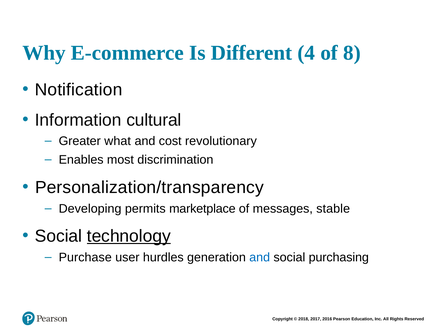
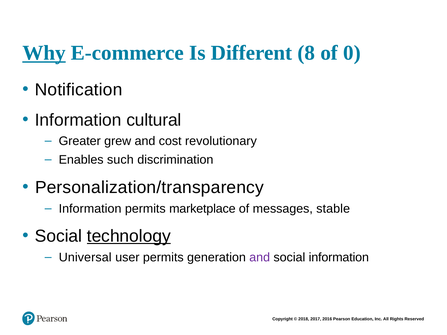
Why underline: none -> present (44, 53)
4: 4 -> 8 (306, 53)
8: 8 -> 0 (352, 53)
what: what -> grew (118, 141)
most: most -> such (120, 160)
Developing: Developing -> Information (90, 209)
Purchase: Purchase -> Universal (85, 258)
user hurdles: hurdles -> permits (163, 258)
and colour: blue -> purple (260, 258)
social purchasing: purchasing -> information (339, 258)
